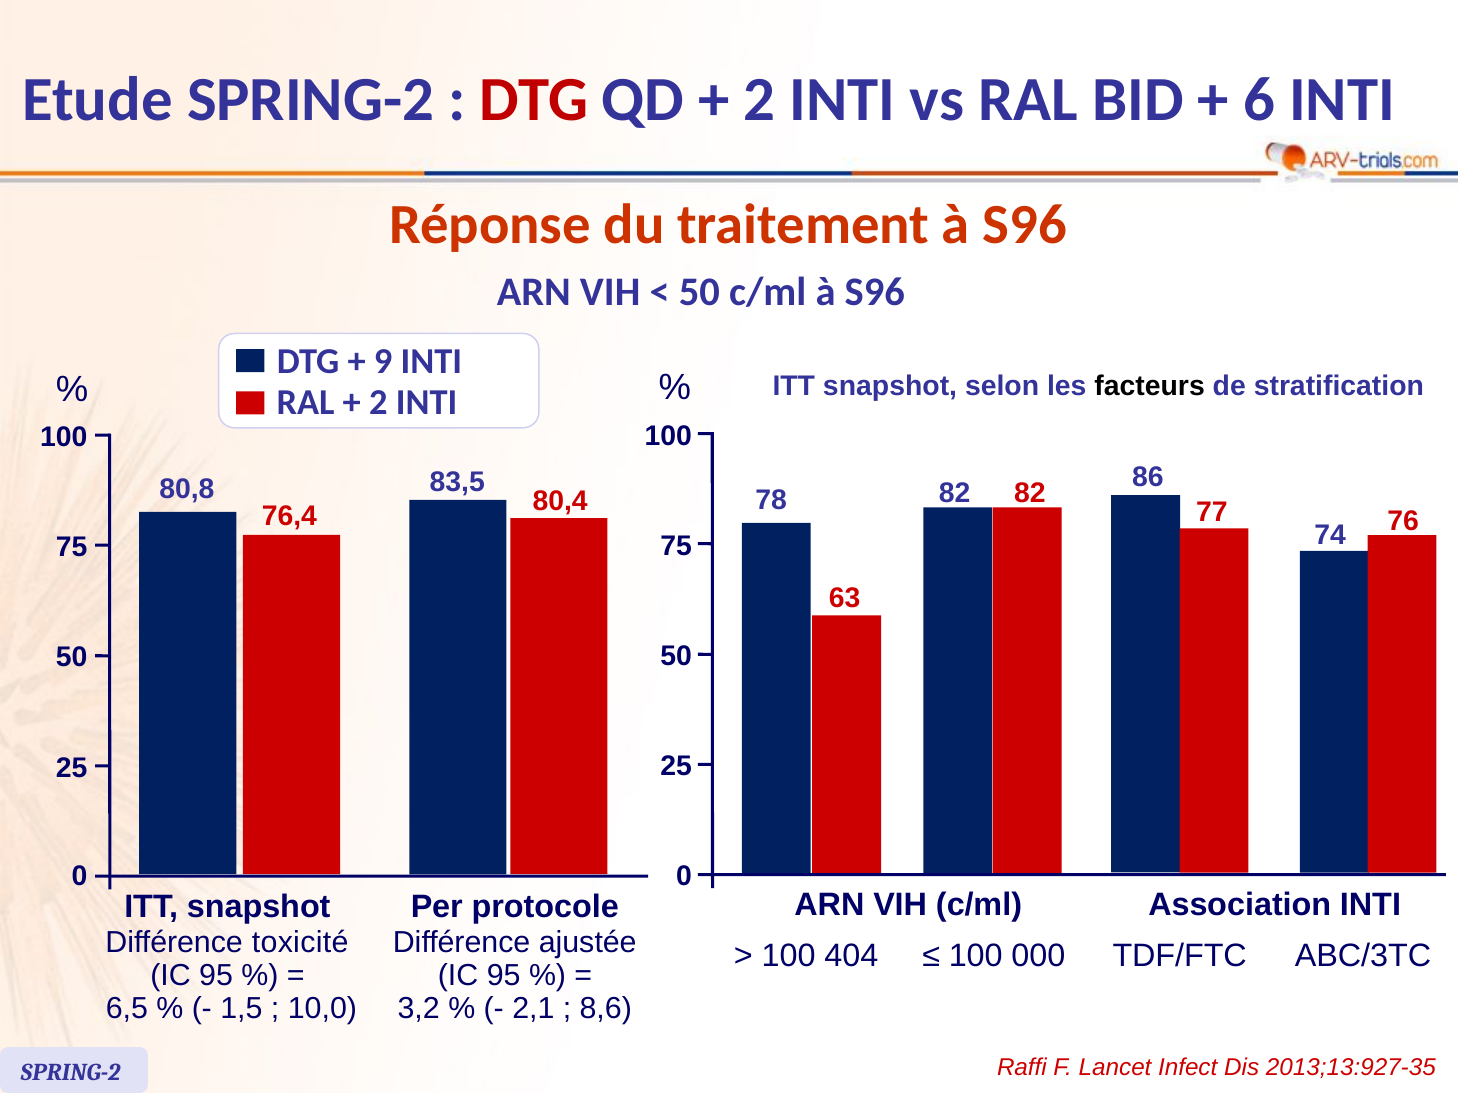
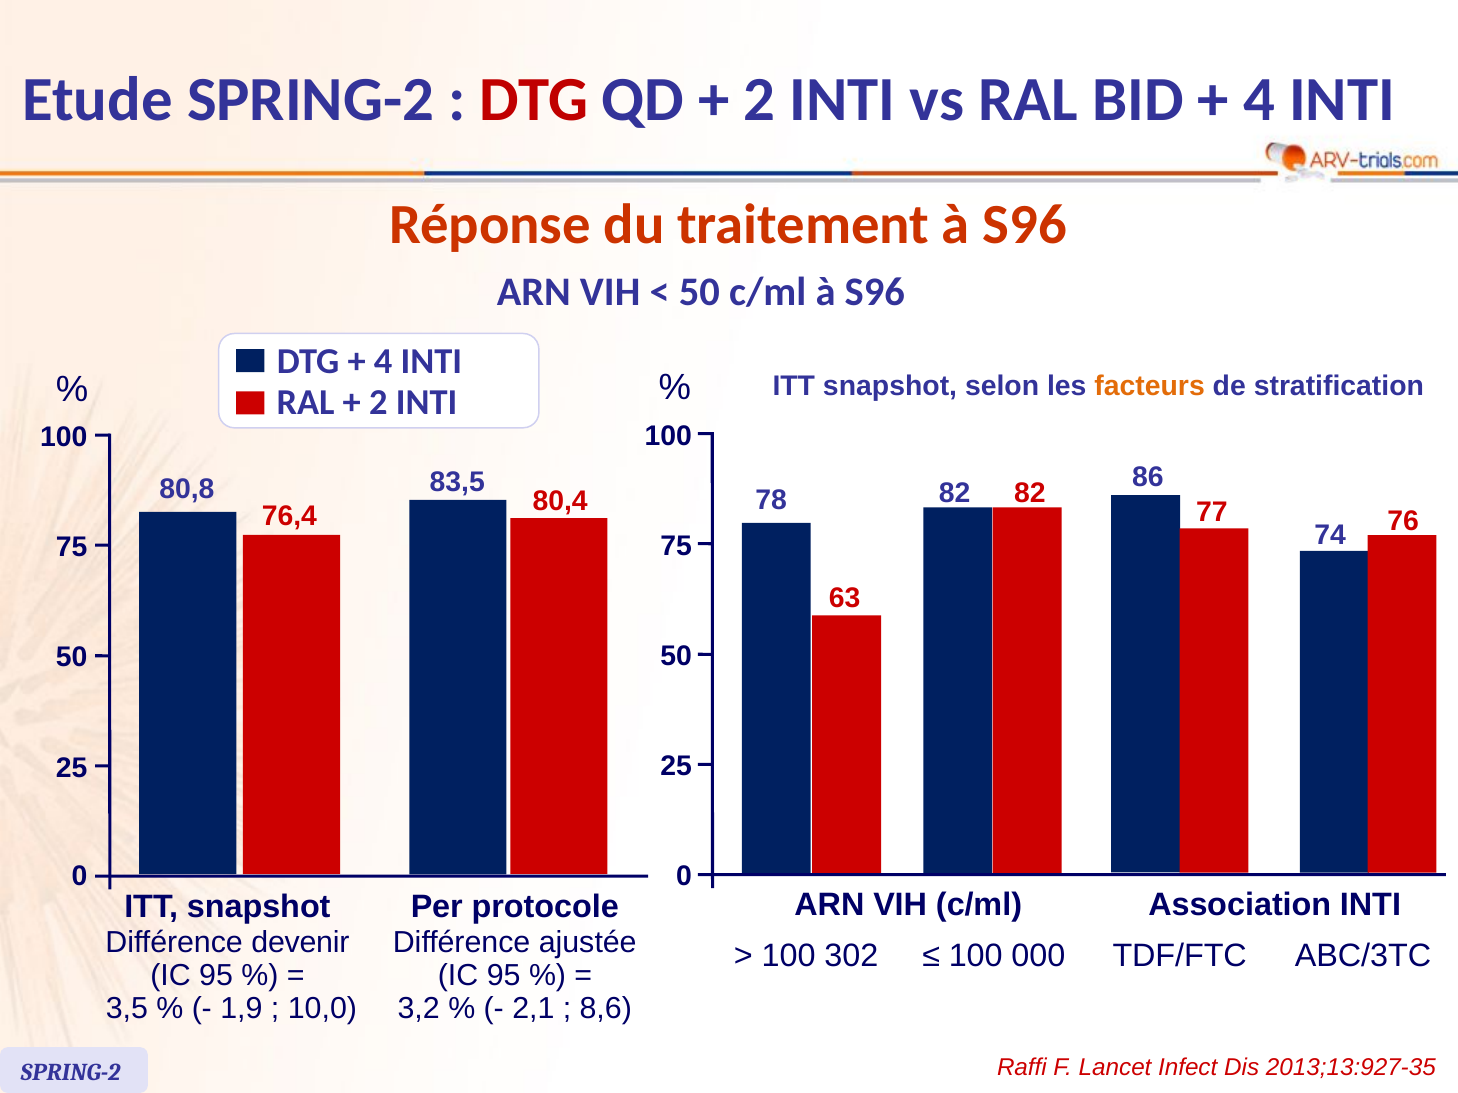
6: 6 -> 4 (1259, 100)
9: 9 -> 4 (383, 362)
facteurs colour: black -> orange (1150, 386)
toxicité: toxicité -> devenir (300, 943)
404: 404 -> 302 (851, 956)
6,5: 6,5 -> 3,5 (127, 1009)
1,5: 1,5 -> 1,9 (241, 1009)
